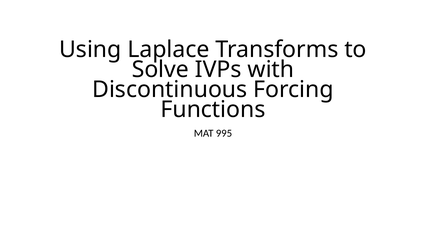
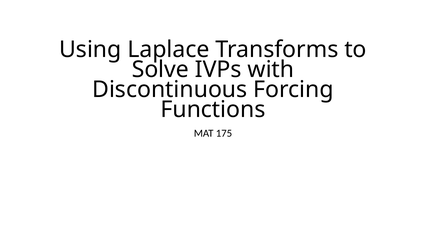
995: 995 -> 175 (224, 133)
